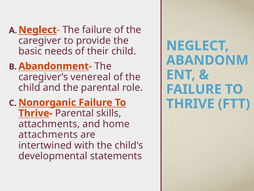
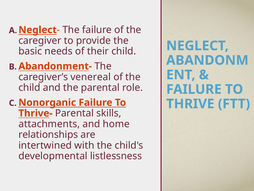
attachments: attachments -> relationships (48, 134)
statements: statements -> listlessness (116, 156)
